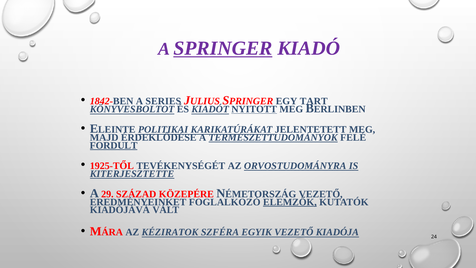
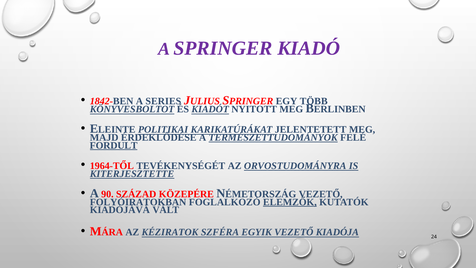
SPRINGER underline: present -> none (223, 48)
TART: TART -> TÖBB (314, 101)
NYITOTT underline: present -> none (254, 109)
1925-TŐL: 1925-TŐL -> 1964-TŐL (112, 166)
29: 29 -> 90 (107, 194)
EREDMÉNYEINKET: EREDMÉNYEINKET -> FOLYÓIRATOKBAN (138, 202)
